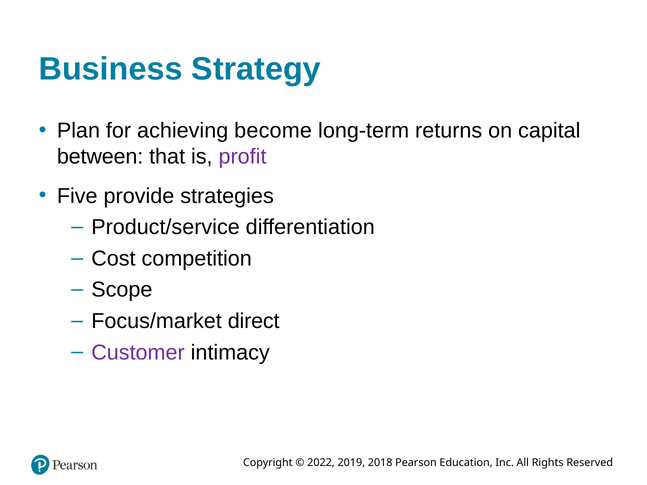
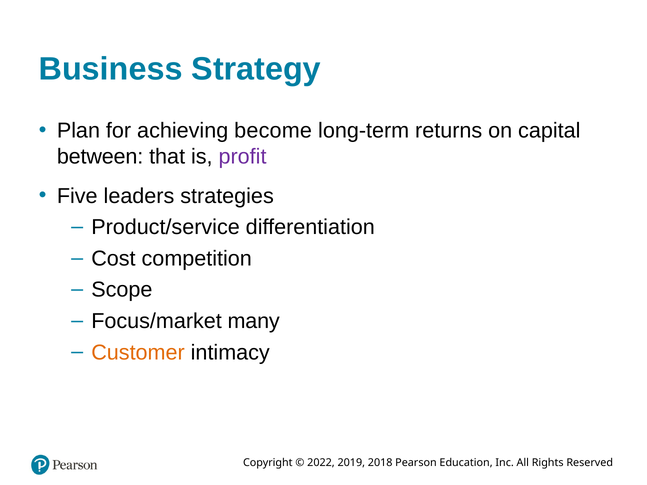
provide: provide -> leaders (139, 196)
direct: direct -> many (254, 321)
Customer colour: purple -> orange (138, 353)
